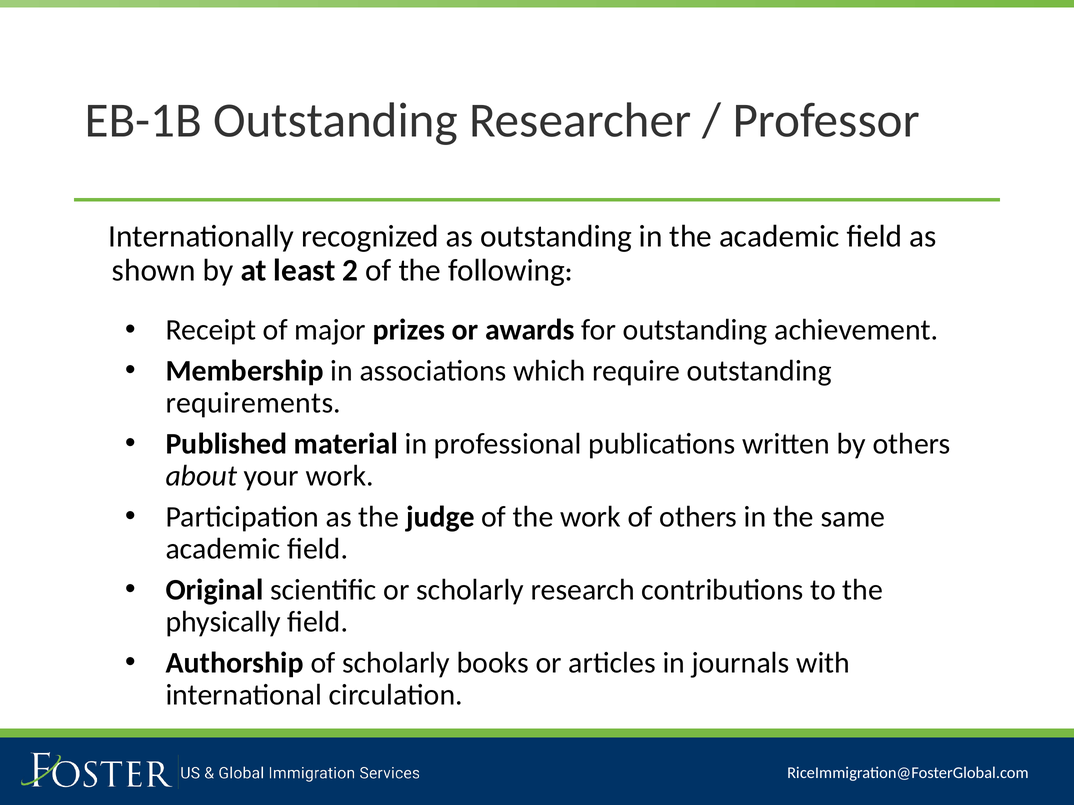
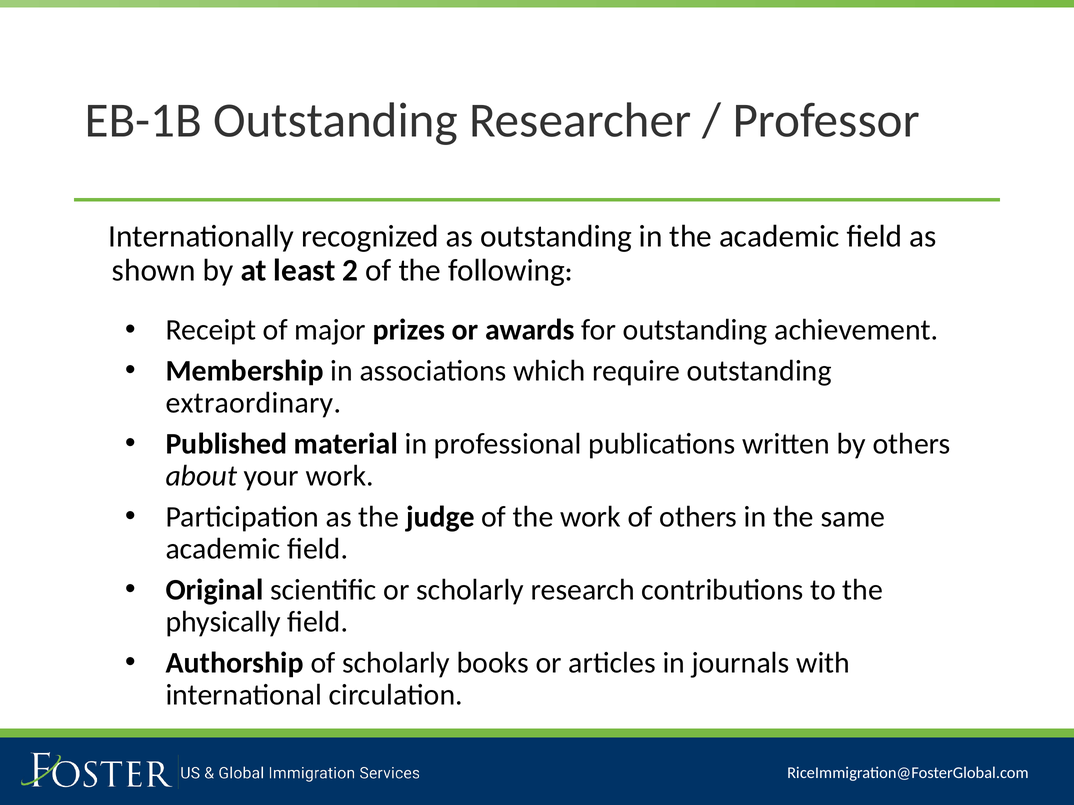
requirements: requirements -> extraordinary (253, 403)
